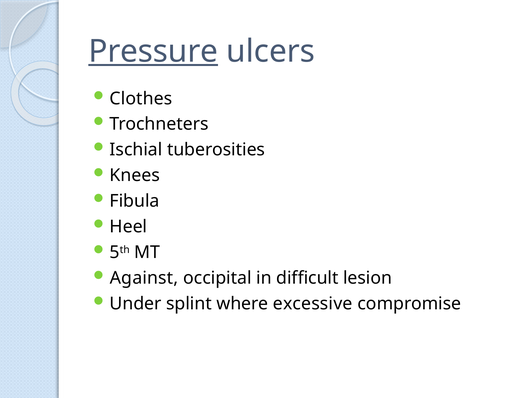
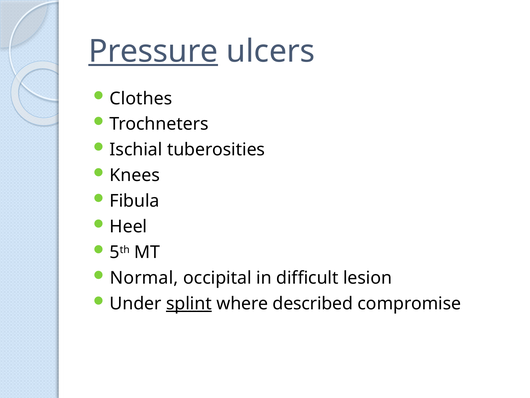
Against: Against -> Normal (144, 278)
splint underline: none -> present (189, 303)
excessive: excessive -> described (313, 303)
